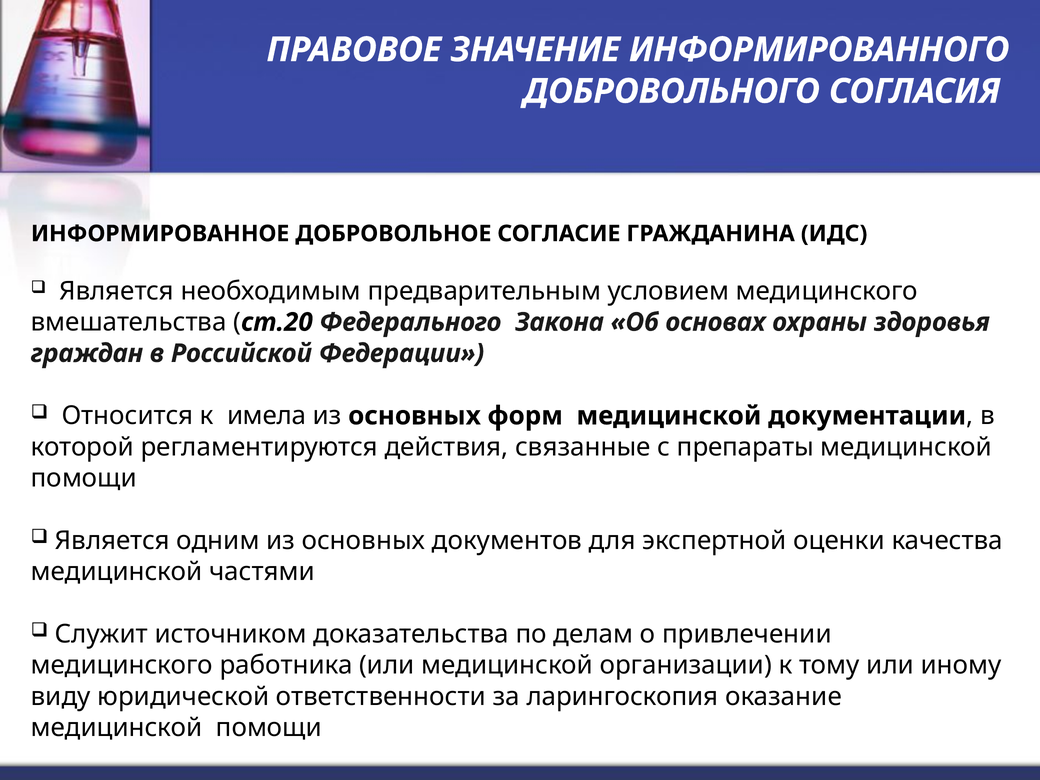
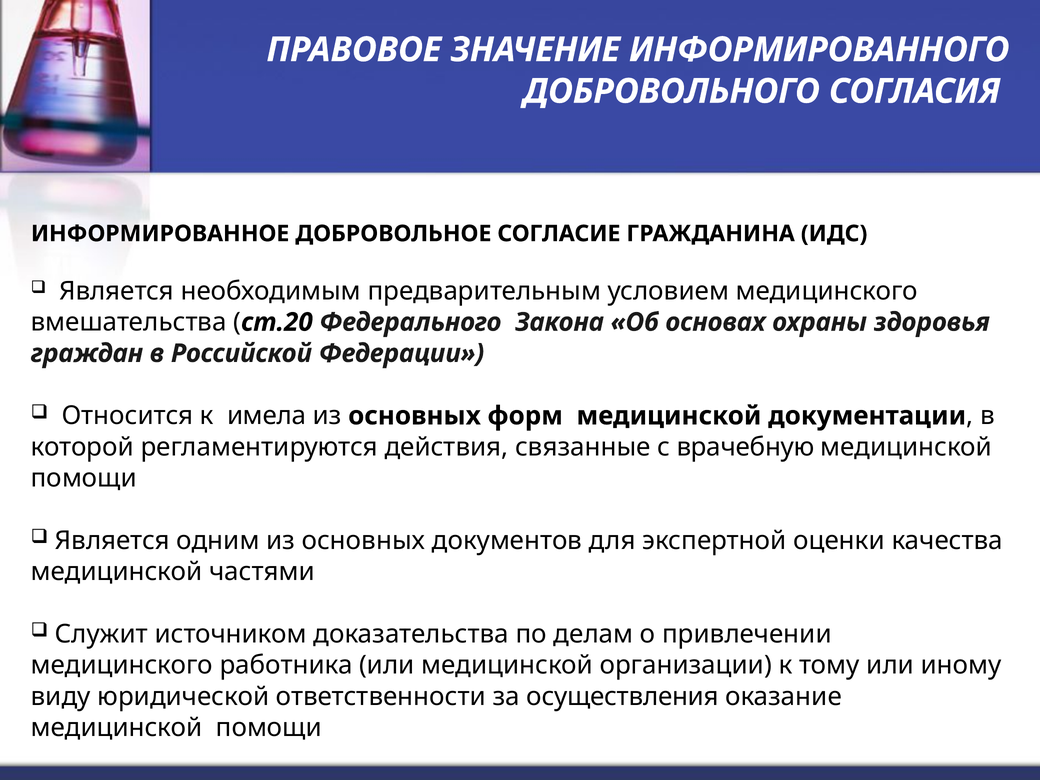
препараты: препараты -> врачебную (745, 447)
ларингоскопия: ларингоскопия -> осуществления (623, 697)
